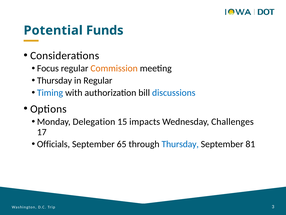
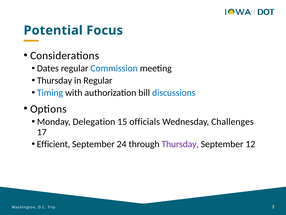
Funds: Funds -> Focus (105, 30)
Focus: Focus -> Dates (48, 68)
Commission colour: orange -> blue (114, 68)
impacts: impacts -> officials (145, 121)
Officials: Officials -> Efficient (53, 144)
65: 65 -> 24 (122, 144)
Thursday colour: blue -> purple (180, 144)
81: 81 -> 12 (250, 144)
